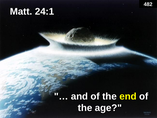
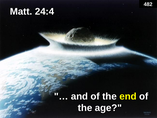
24:1: 24:1 -> 24:4 (45, 12)
